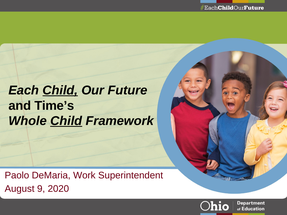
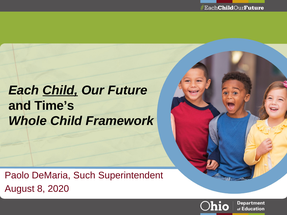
Child underline: present -> none (66, 121)
Work: Work -> Such (84, 176)
9: 9 -> 8 (41, 189)
